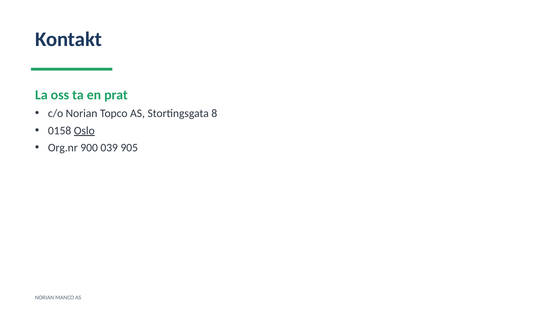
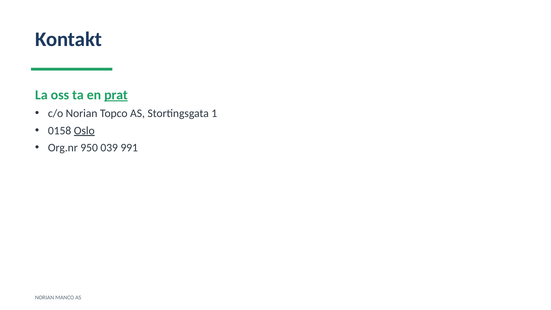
prat underline: none -> present (116, 95)
8: 8 -> 1 (214, 113)
900: 900 -> 950 (89, 148)
905: 905 -> 991 (129, 148)
